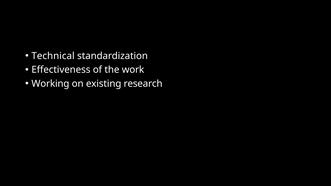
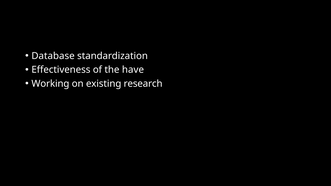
Technical: Technical -> Database (53, 56)
work: work -> have (133, 70)
